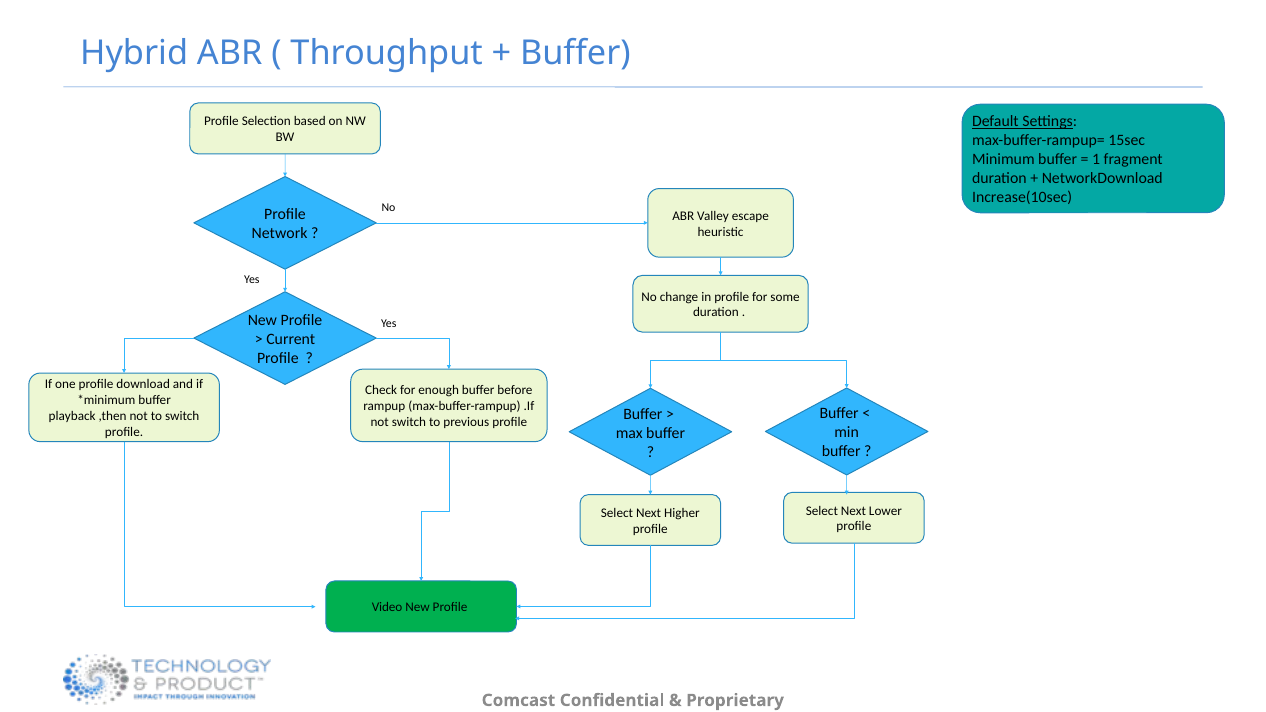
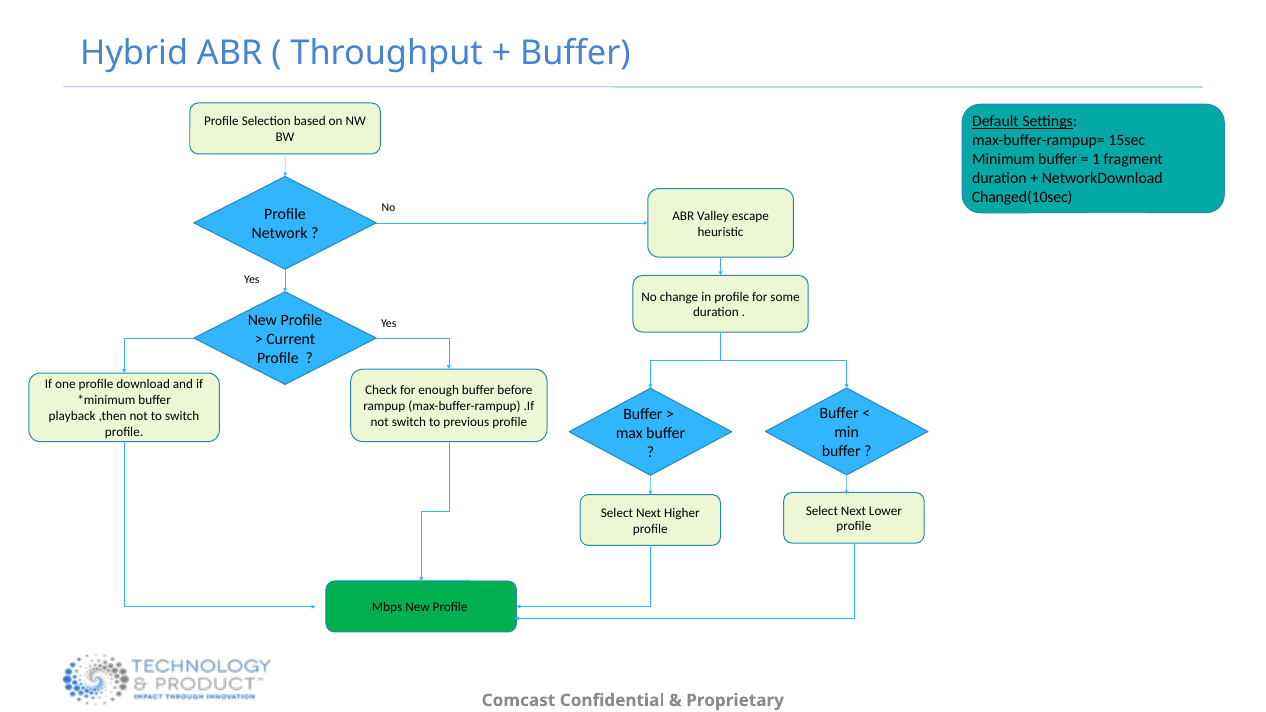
Increase(10sec: Increase(10sec -> Changed(10sec (1022, 198)
Video: Video -> Mbps (387, 607)
